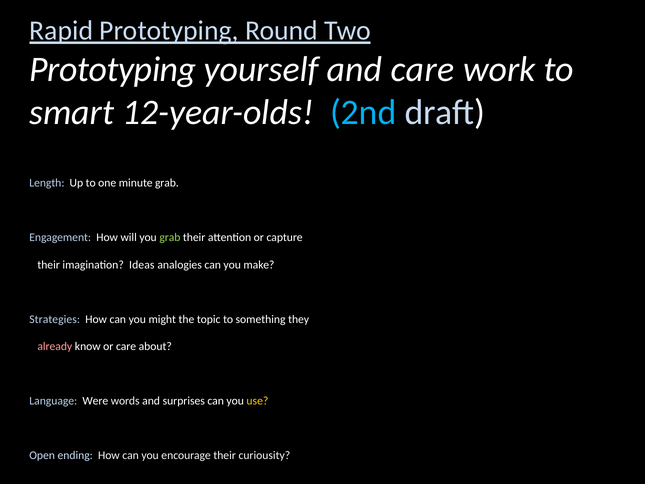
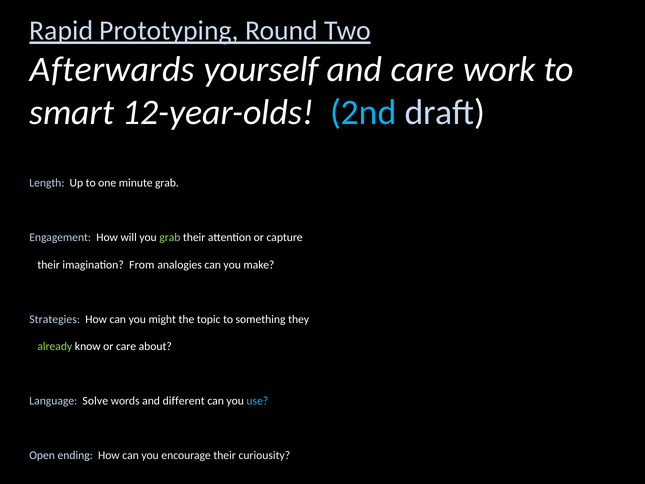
Prototyping: Prototyping -> Afterwards (112, 69)
Ideas: Ideas -> From (142, 265)
already colour: pink -> light green (55, 346)
Were: Were -> Solve (95, 401)
surprises: surprises -> different (184, 401)
use colour: yellow -> light blue (257, 401)
